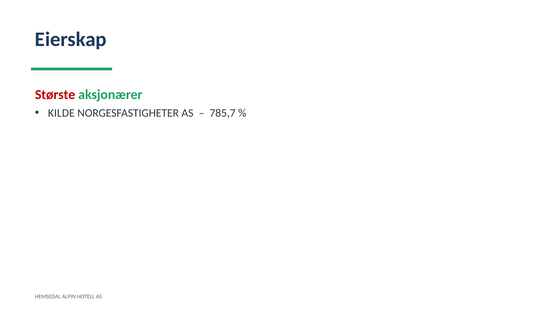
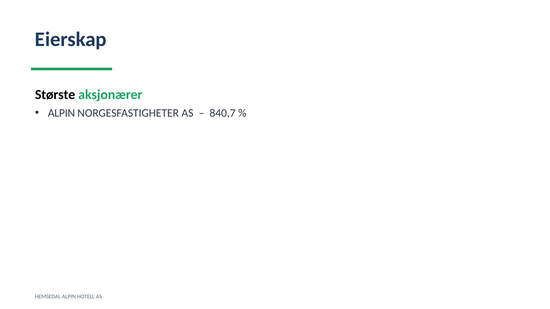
Største colour: red -> black (55, 95)
KILDE: KILDE -> ALPIN (61, 113)
785,7: 785,7 -> 840,7 (223, 113)
